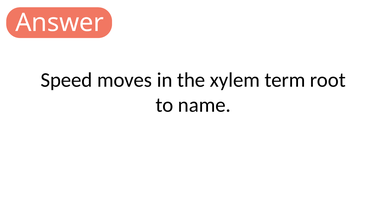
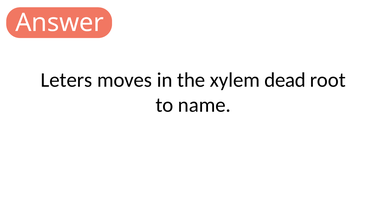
Speed: Speed -> Leters (66, 80)
term: term -> dead (285, 80)
